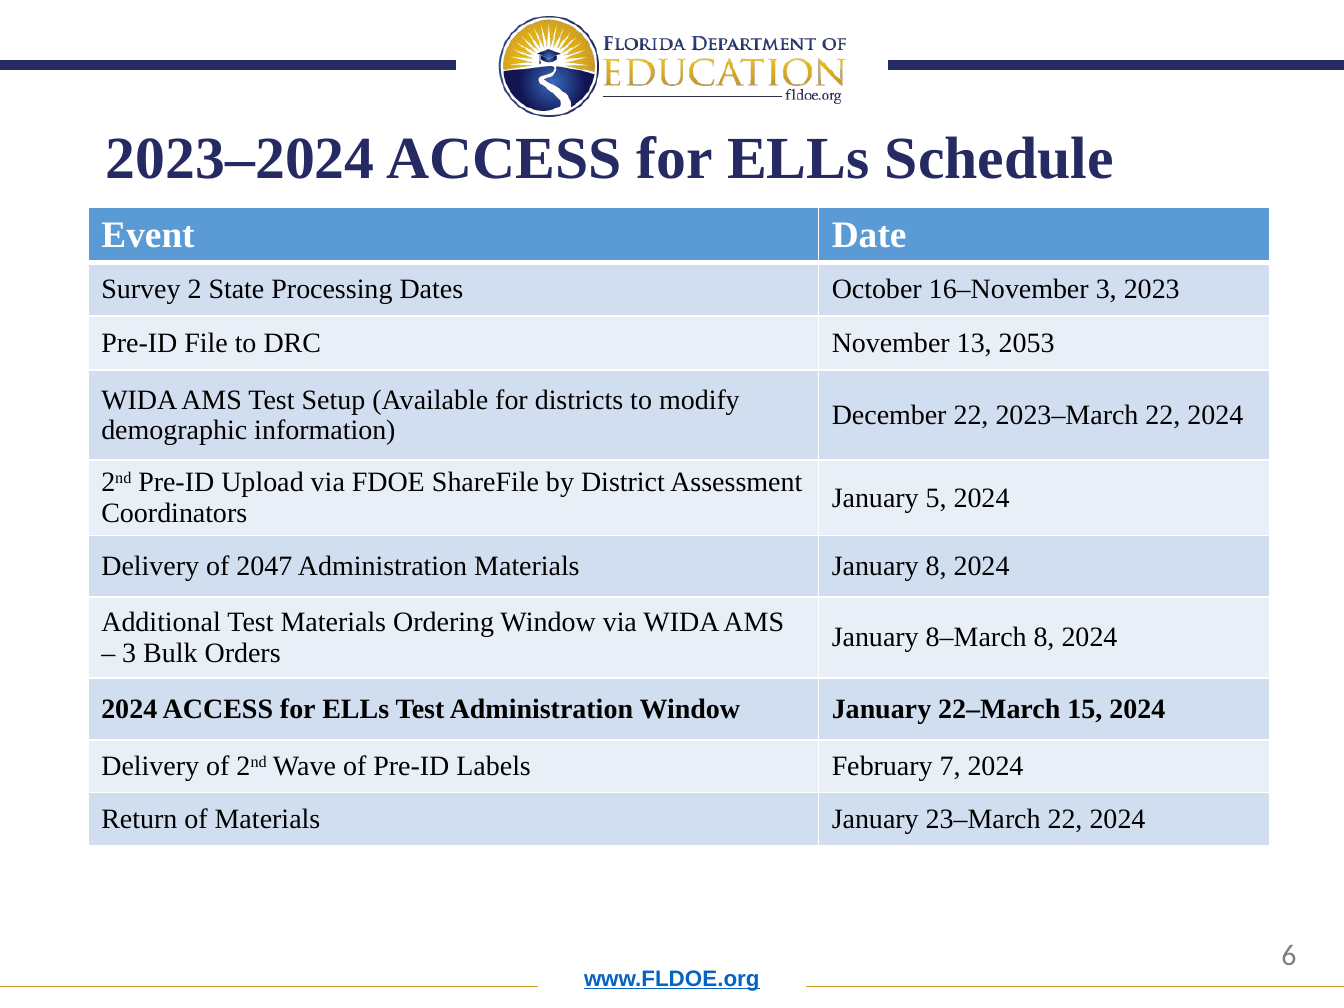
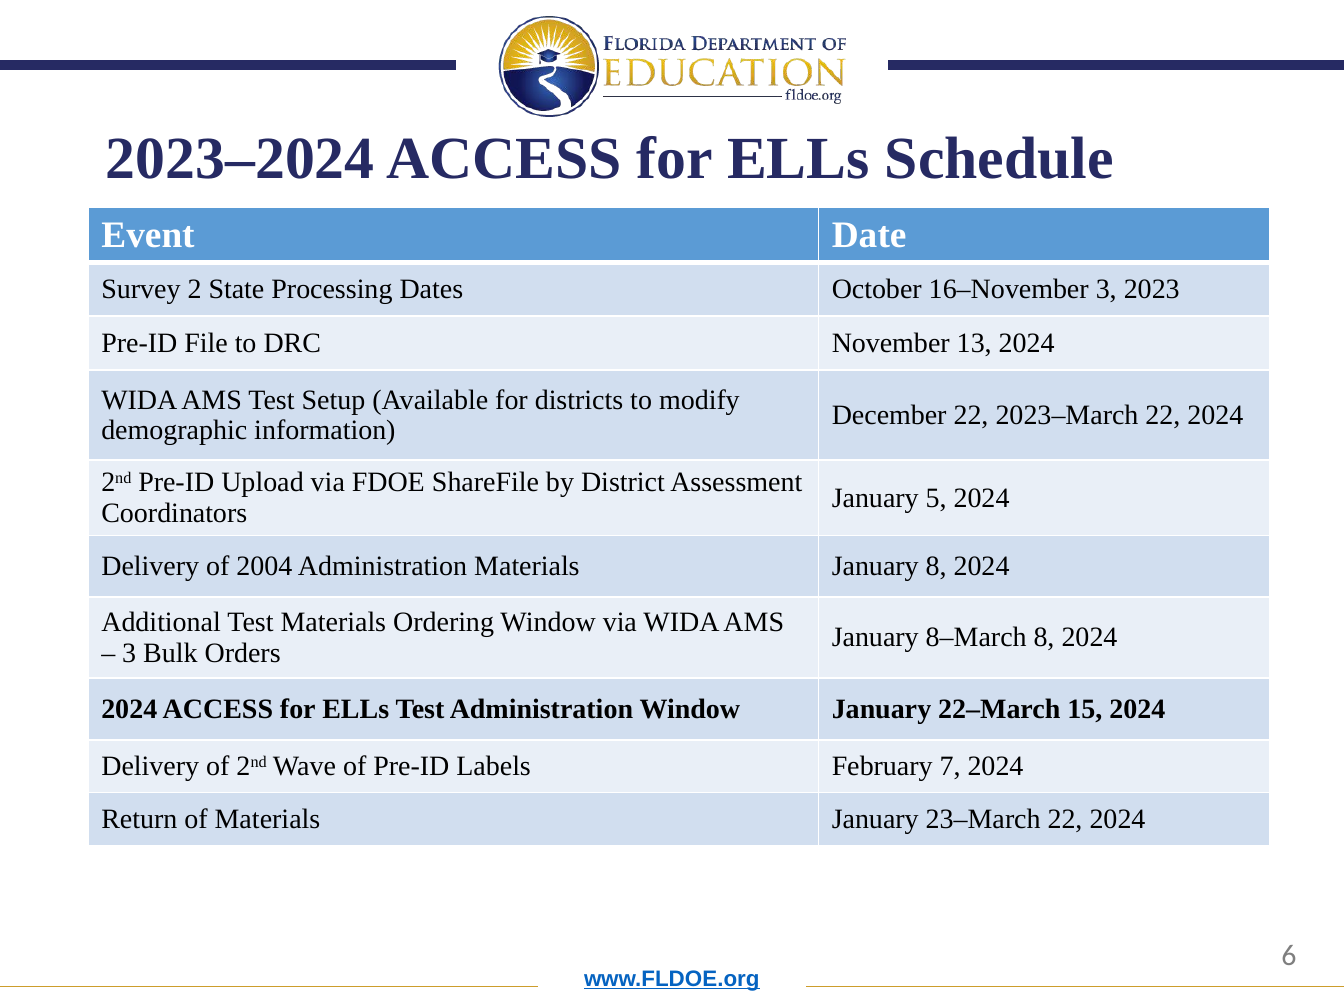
13 2053: 2053 -> 2024 (1027, 343)
2047: 2047 -> 2004 (264, 567)
